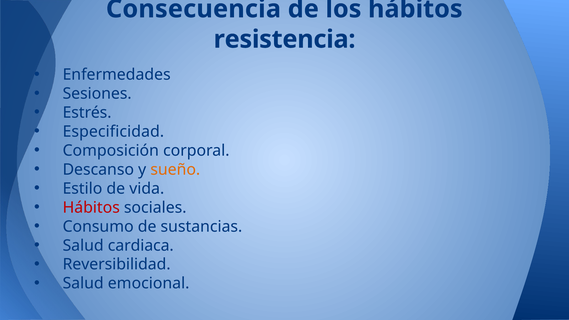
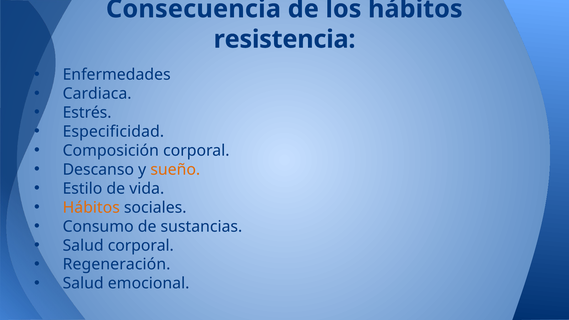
Sesiones: Sesiones -> Cardiaca (97, 94)
Hábitos colour: red -> orange (91, 208)
Salud cardiaca: cardiaca -> corporal (141, 246)
Reversibilidad: Reversibilidad -> Regeneración (117, 264)
